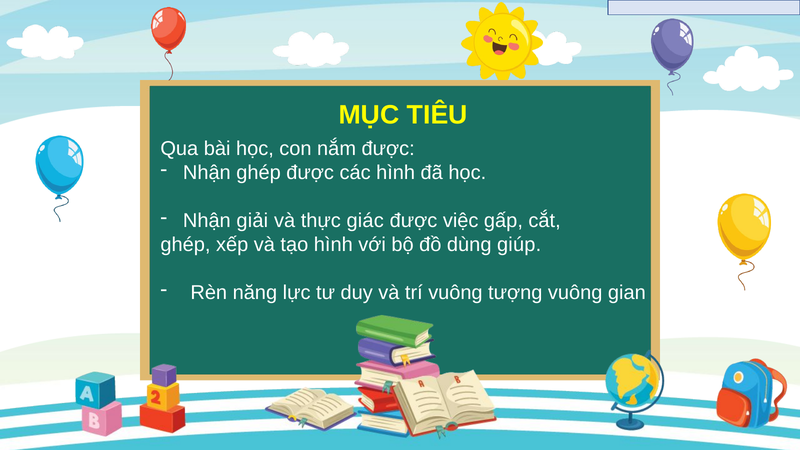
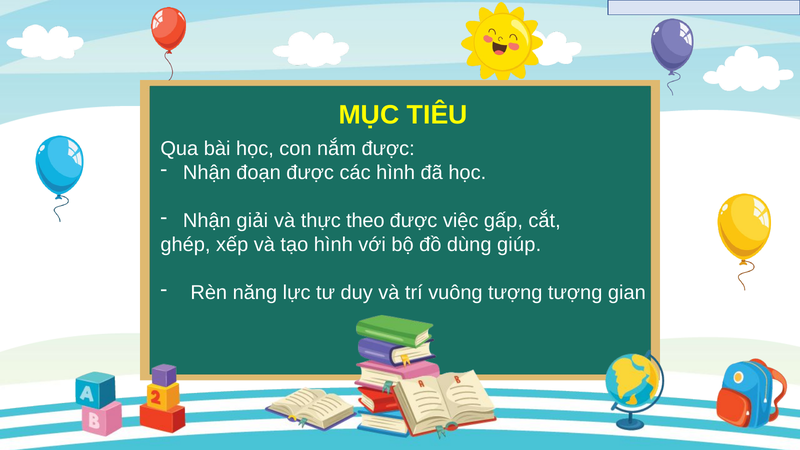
Nhận ghép: ghép -> đoạn (259, 173)
giác: giác -> theo (365, 221)
tượng vuông: vuông -> tượng (575, 293)
